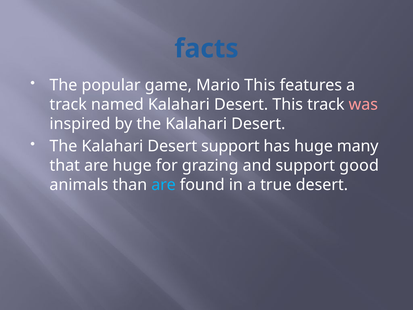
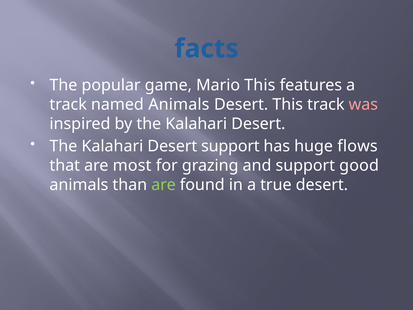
named Kalahari: Kalahari -> Animals (179, 104)
many: many -> flows (357, 146)
are huge: huge -> most (132, 165)
are colour: light blue -> light green (164, 185)
